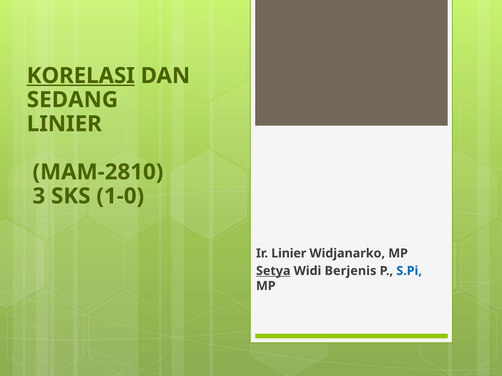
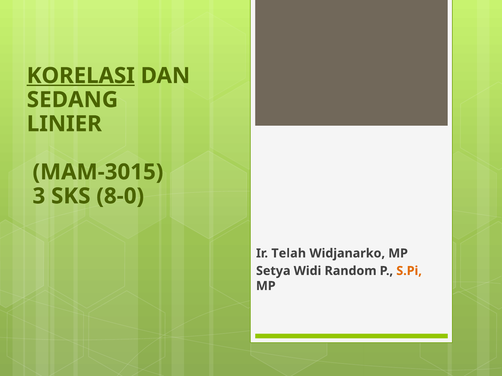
MAM-2810: MAM-2810 -> MAM-3015 (98, 172)
1-0: 1-0 -> 8-0 (120, 196)
Ir Linier: Linier -> Telah (289, 254)
Setya underline: present -> none (273, 271)
Berjenis: Berjenis -> Random (351, 271)
S.Pi colour: blue -> orange (409, 271)
